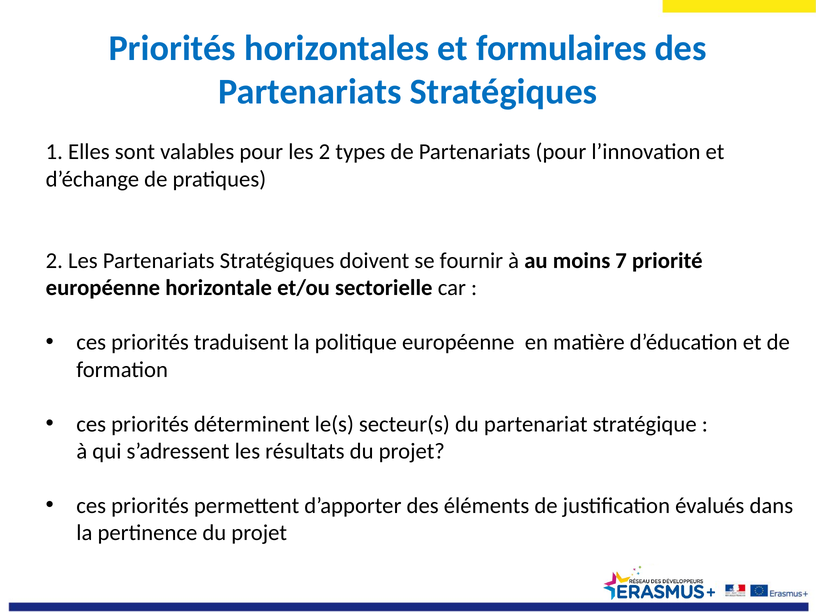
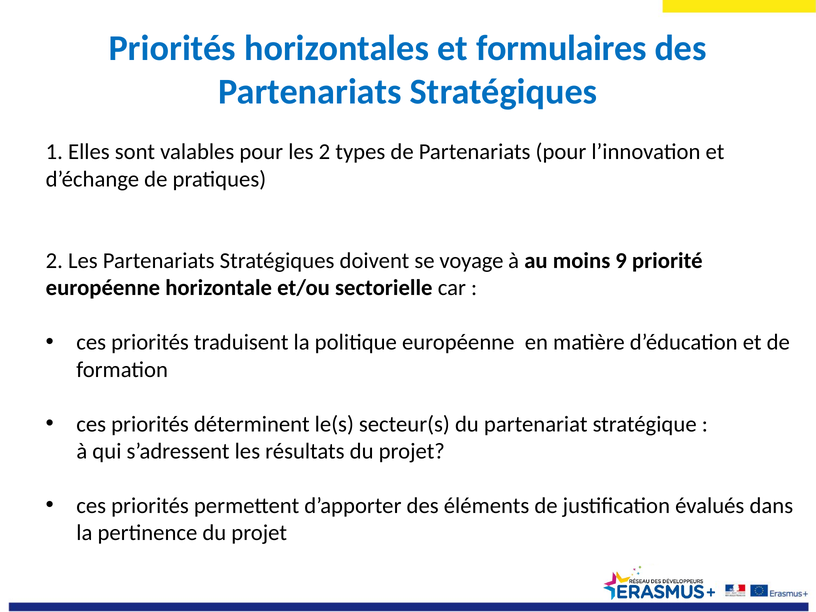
fournir: fournir -> voyage (471, 261)
7: 7 -> 9 (621, 261)
